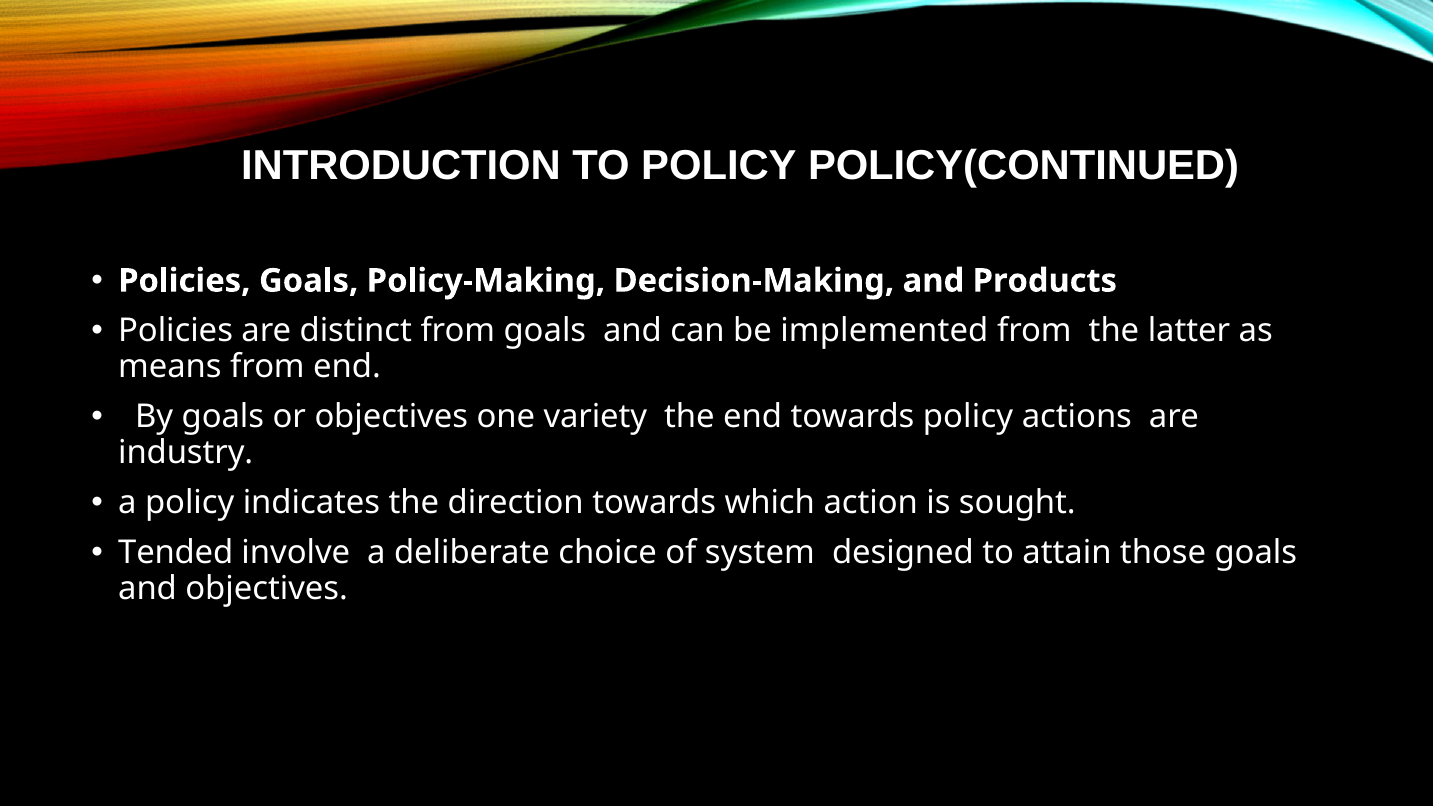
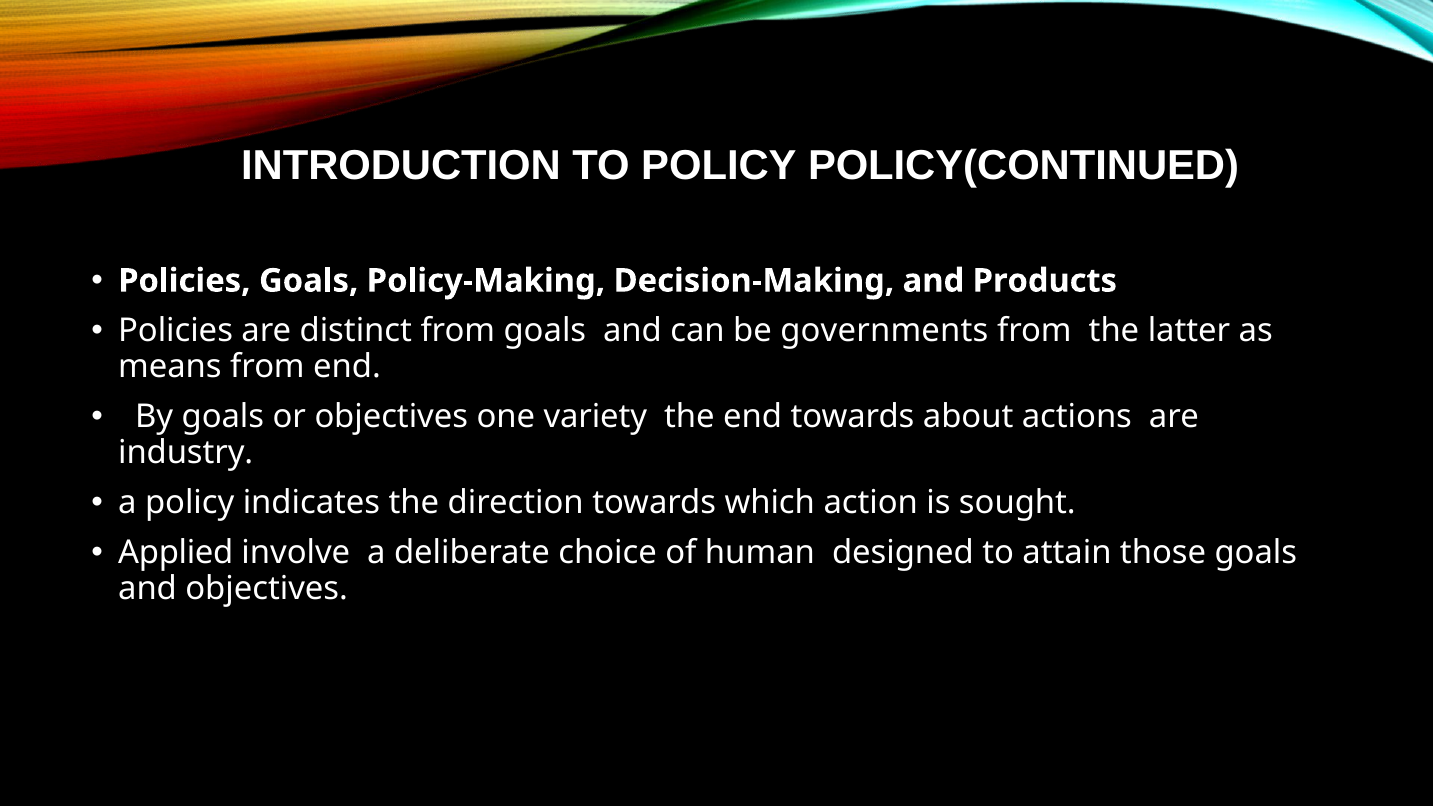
implemented: implemented -> governments (884, 331)
towards policy: policy -> about (968, 417)
Tended: Tended -> Applied (176, 553)
system: system -> human (760, 553)
